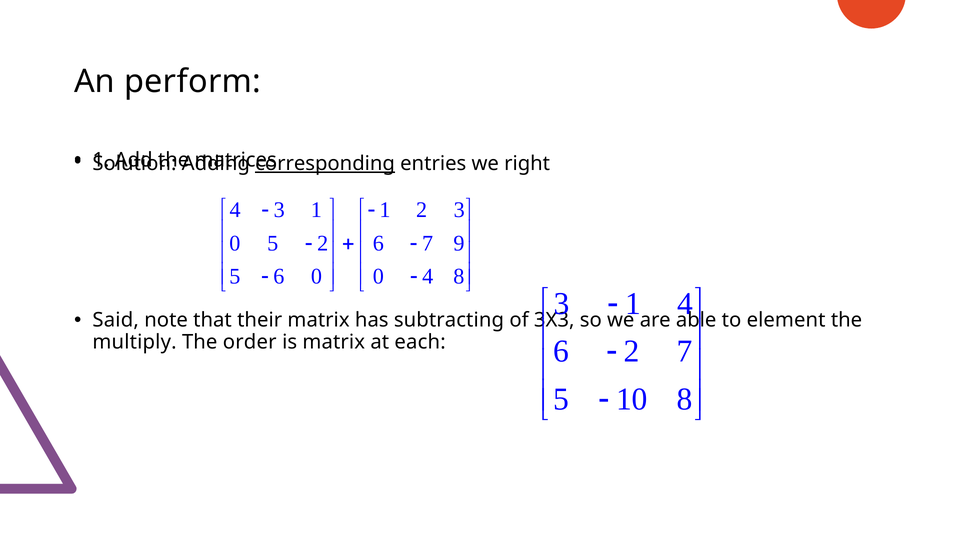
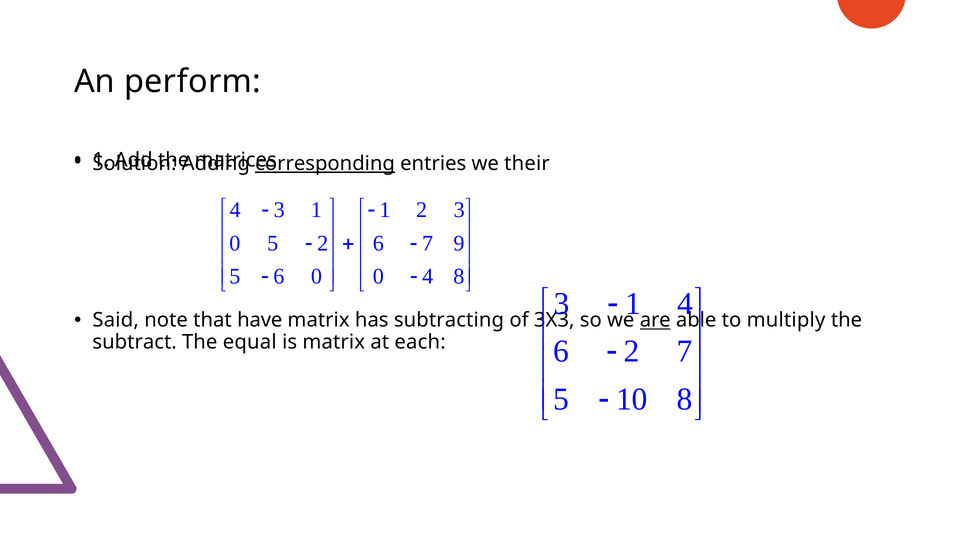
right: right -> their (527, 164)
their: their -> have (260, 320)
are underline: none -> present (655, 320)
element: element -> multiply (786, 320)
multiply: multiply -> subtract (135, 342)
order: order -> equal (250, 342)
